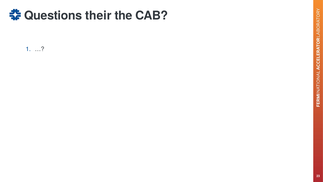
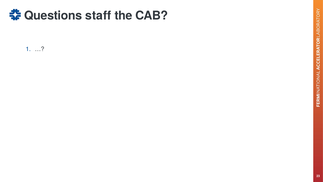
their: their -> staff (98, 16)
